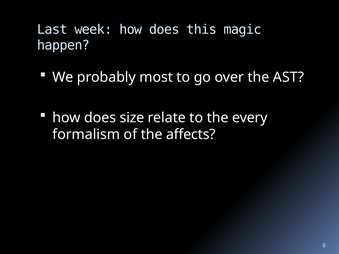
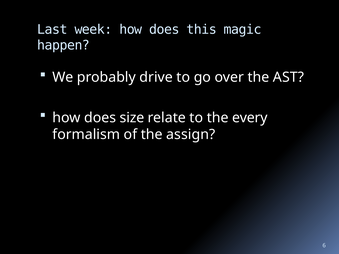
most: most -> drive (156, 77)
affects: affects -> assign (191, 135)
